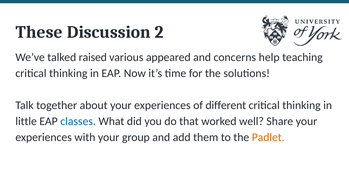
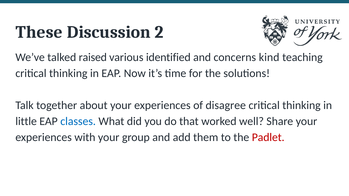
appeared: appeared -> identified (168, 57)
help: help -> kind (269, 57)
different: different -> disagree (226, 106)
Padlet colour: orange -> red (268, 138)
